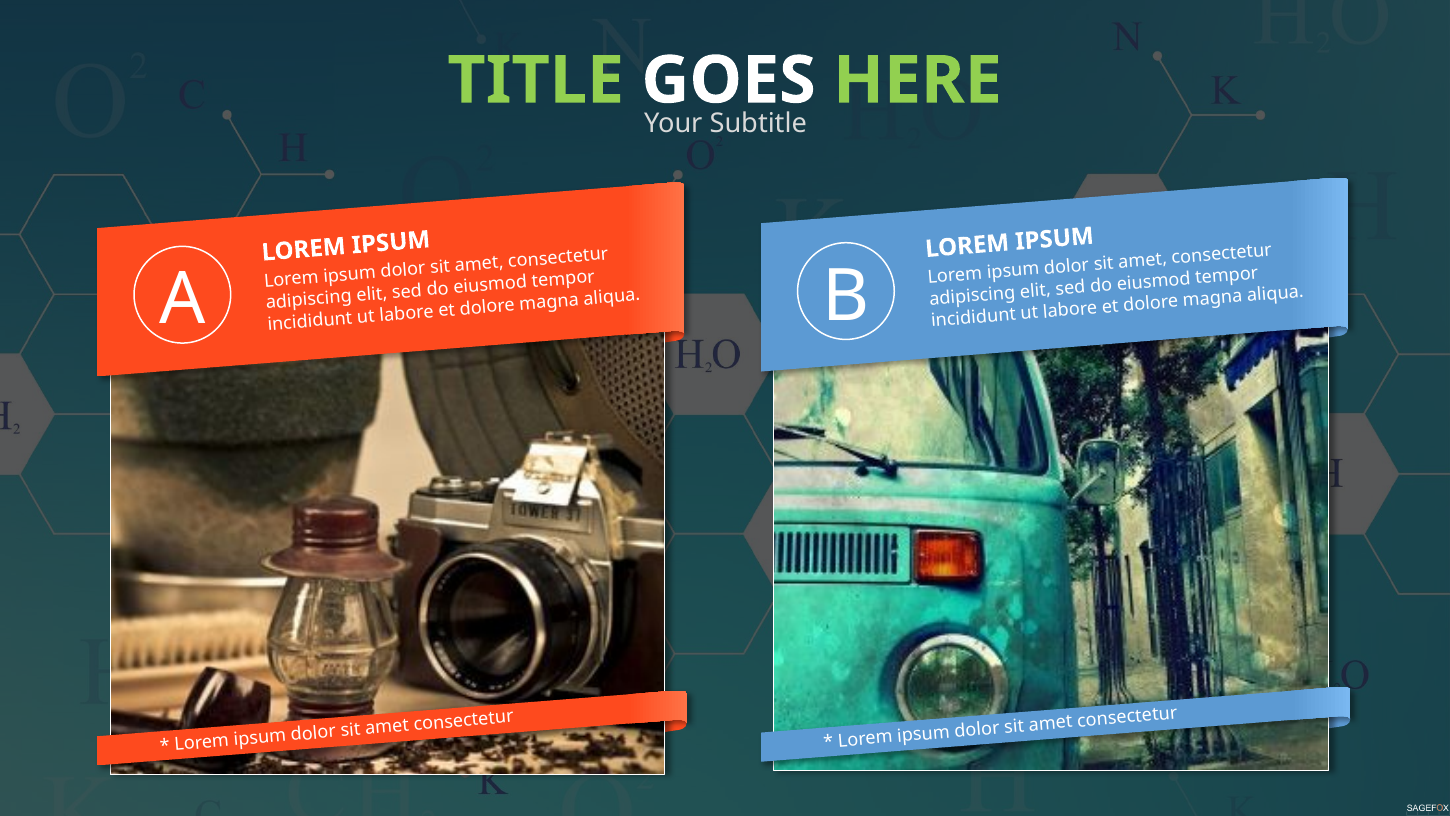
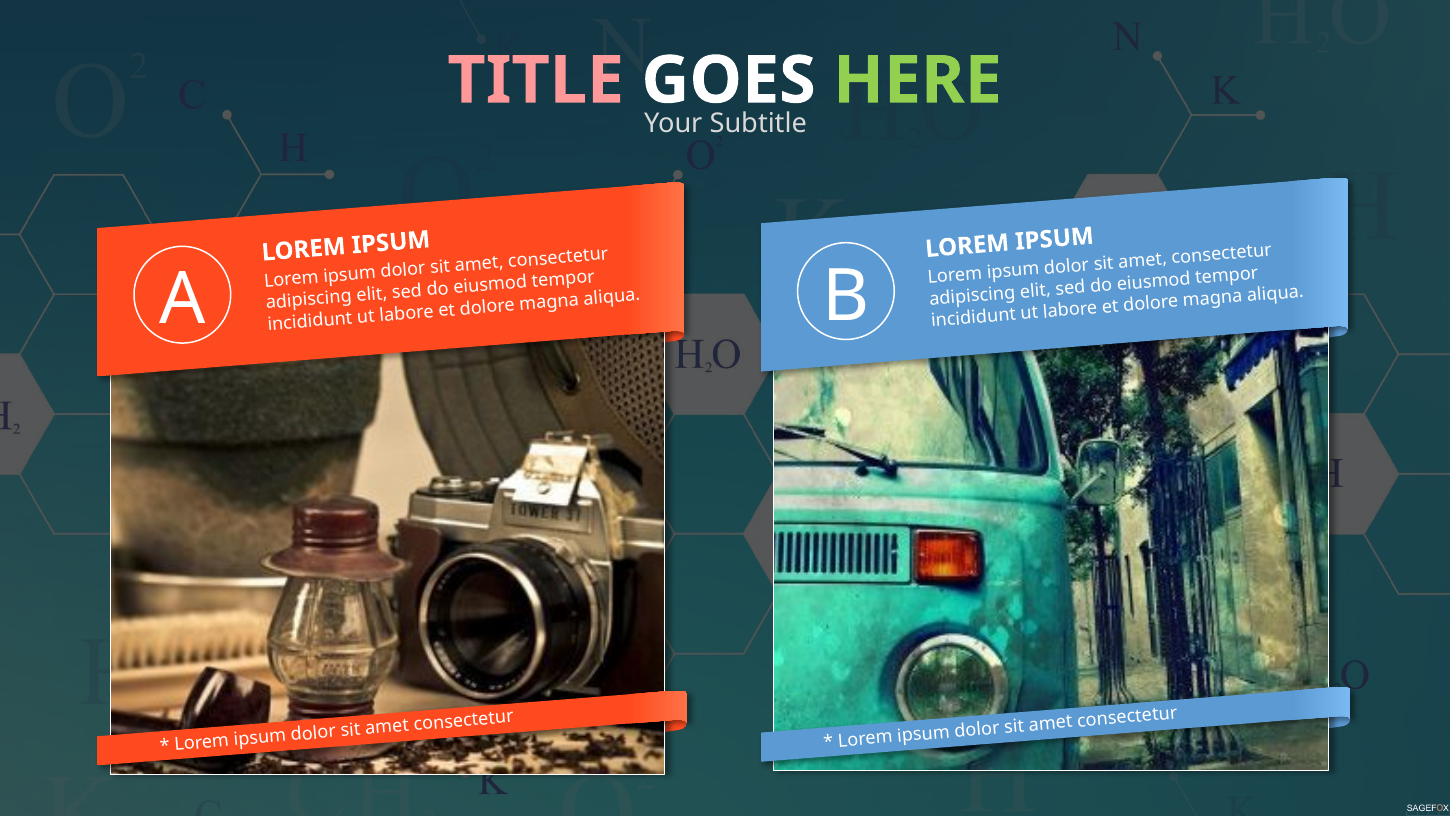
TITLE colour: light green -> pink (536, 81)
